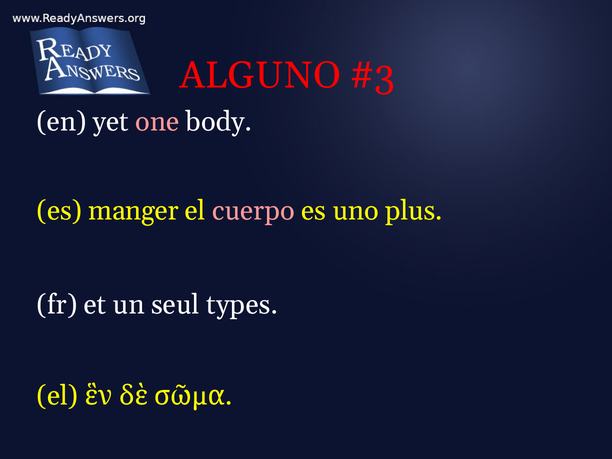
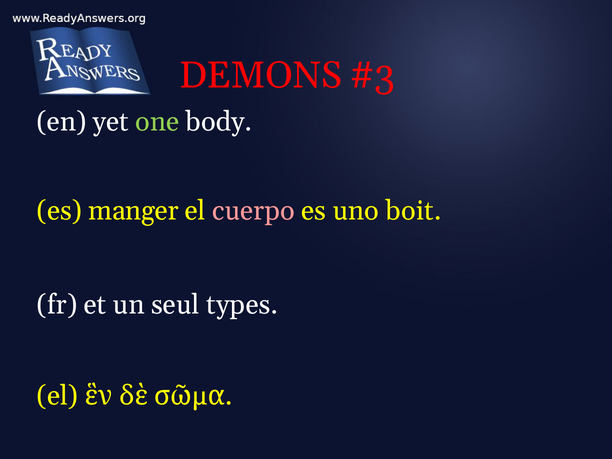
ALGUNO: ALGUNO -> DEMONS (261, 76)
one colour: pink -> light green (157, 122)
plus: plus -> boit (414, 211)
